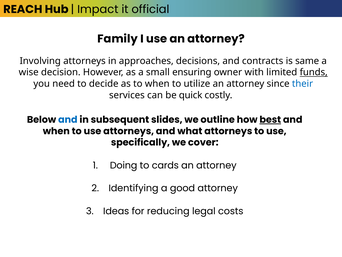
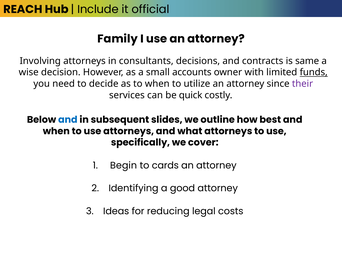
Impact: Impact -> Include (98, 9)
approaches: approaches -> consultants (146, 61)
ensuring: ensuring -> accounts (192, 72)
their colour: blue -> purple (303, 84)
best underline: present -> none (270, 120)
Doing: Doing -> Begin (124, 165)
